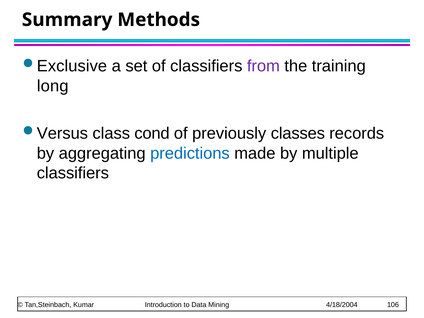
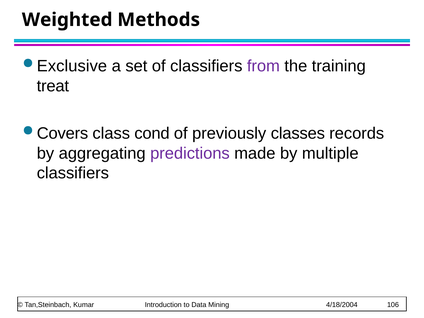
Summary: Summary -> Weighted (67, 20)
long: long -> treat (53, 86)
Versus: Versus -> Covers (62, 134)
predictions colour: blue -> purple (190, 153)
